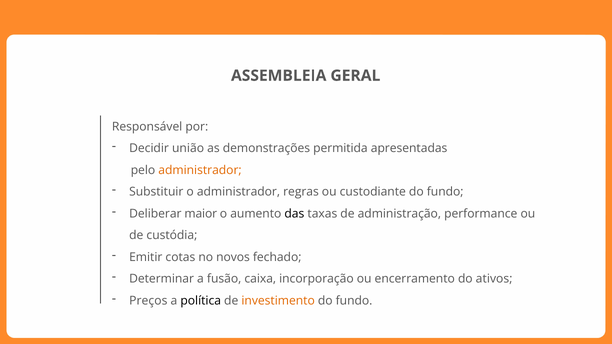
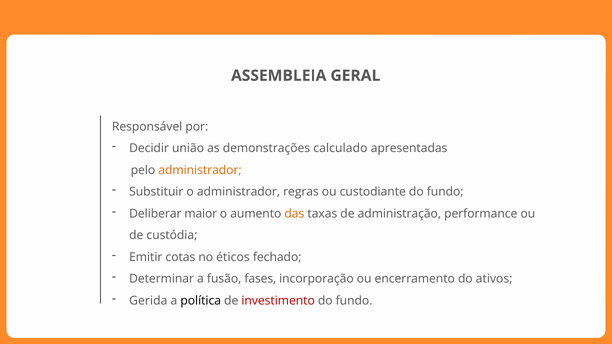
permitida: permitida -> calculado (340, 148)
das colour: black -> orange (294, 214)
novos: novos -> éticos (233, 257)
caixa: caixa -> fases (260, 279)
Preços: Preços -> Gerida (148, 301)
investimento colour: orange -> red (278, 301)
